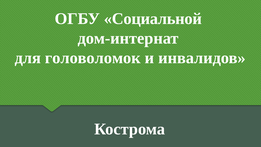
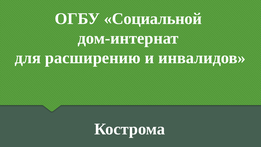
головоломок: головоломок -> расширению (93, 58)
